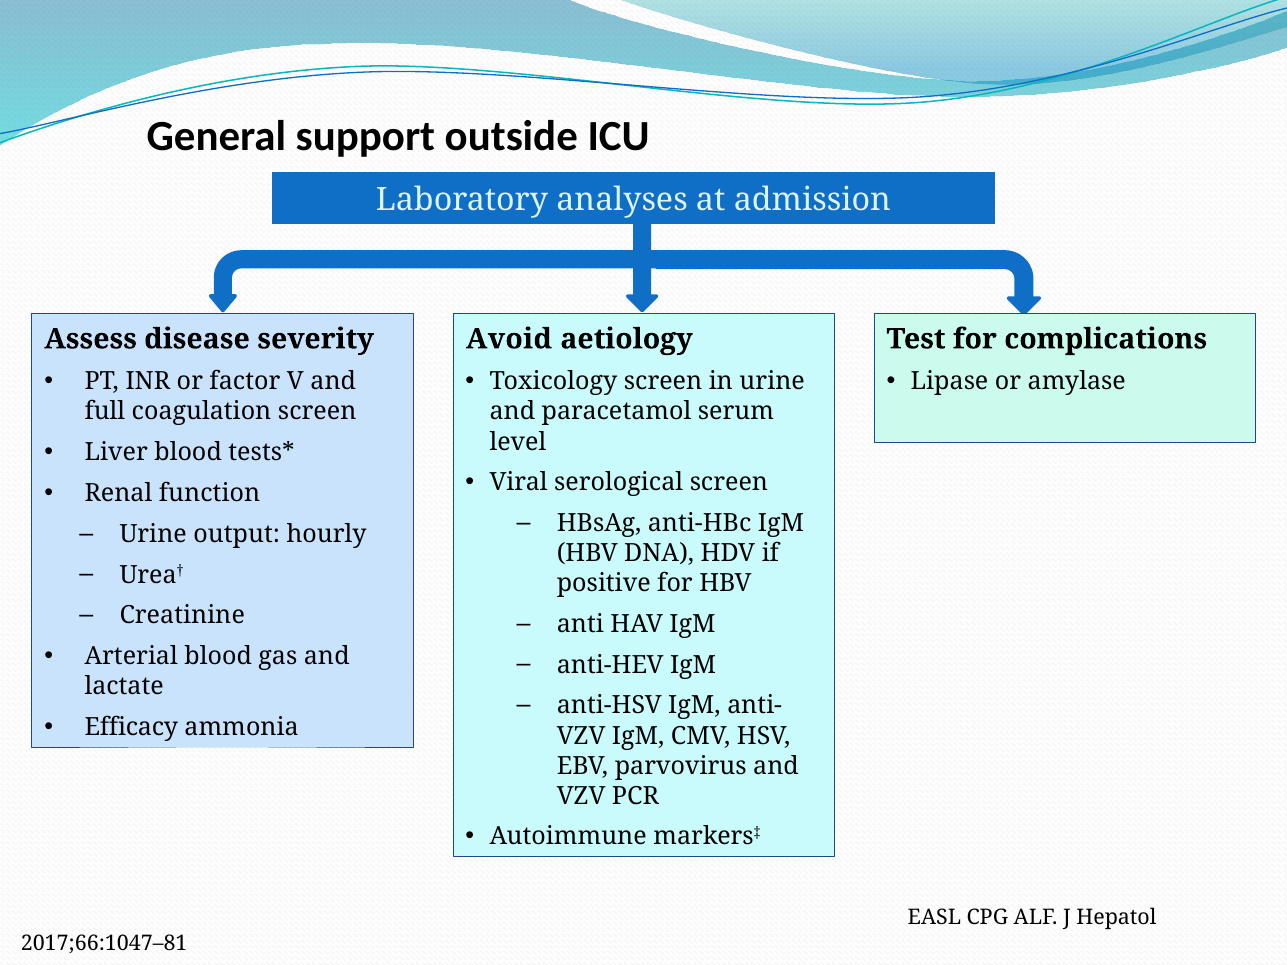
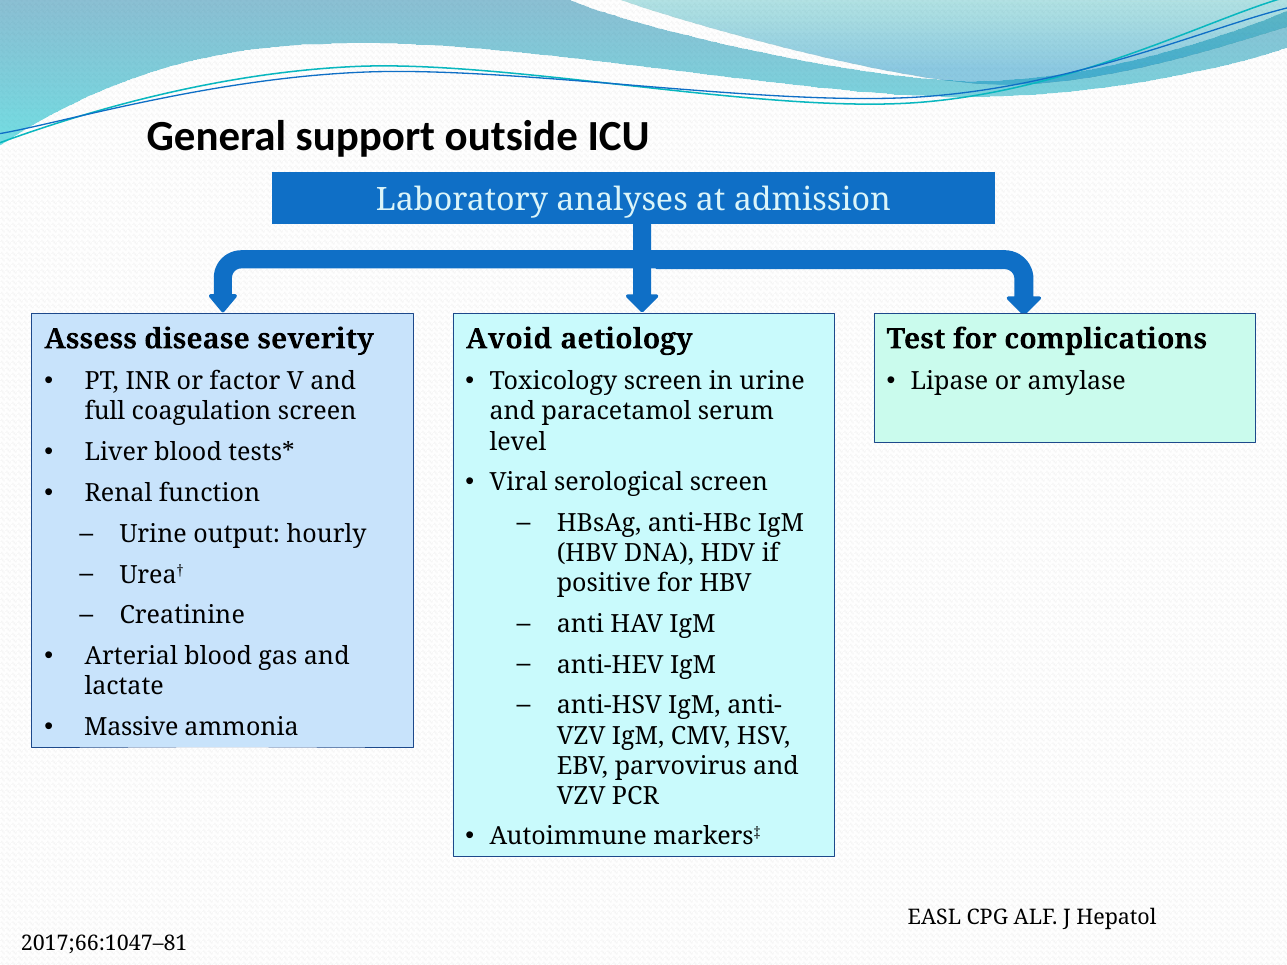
Efficacy: Efficacy -> Massive (131, 727)
